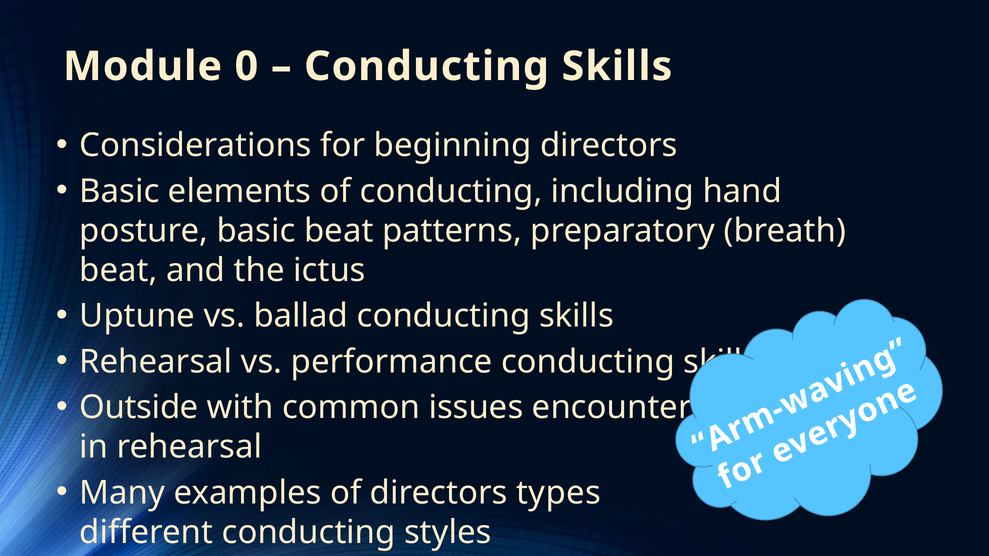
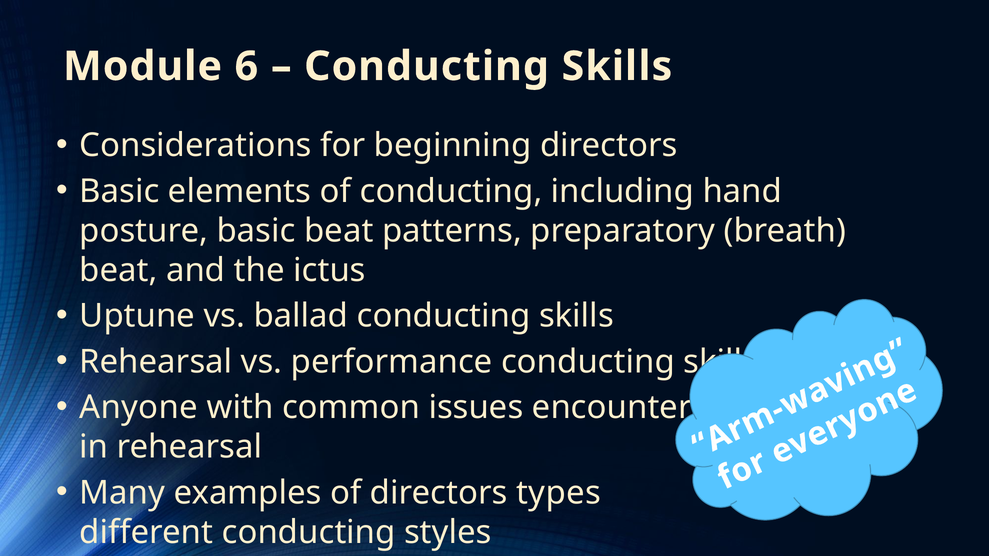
0: 0 -> 6 (246, 66)
Outside: Outside -> Anyone (139, 408)
